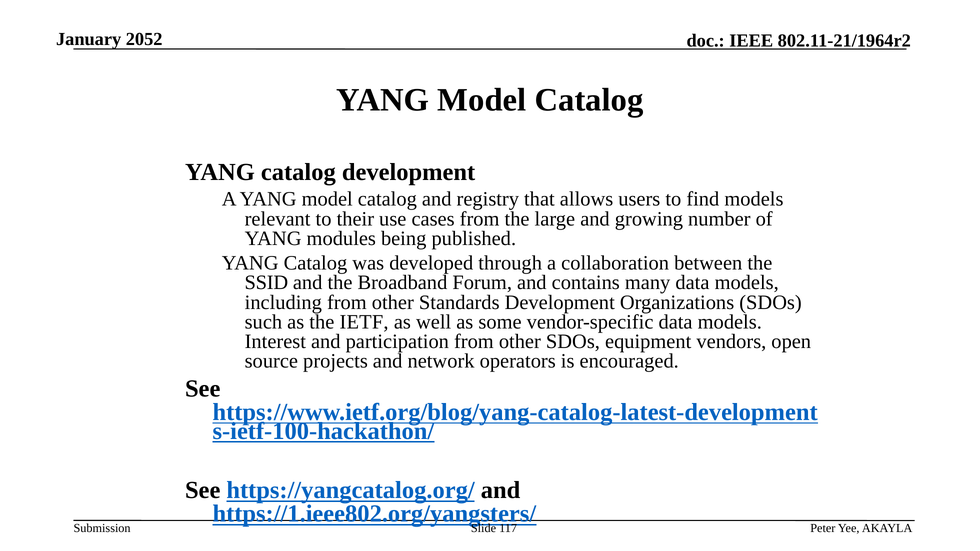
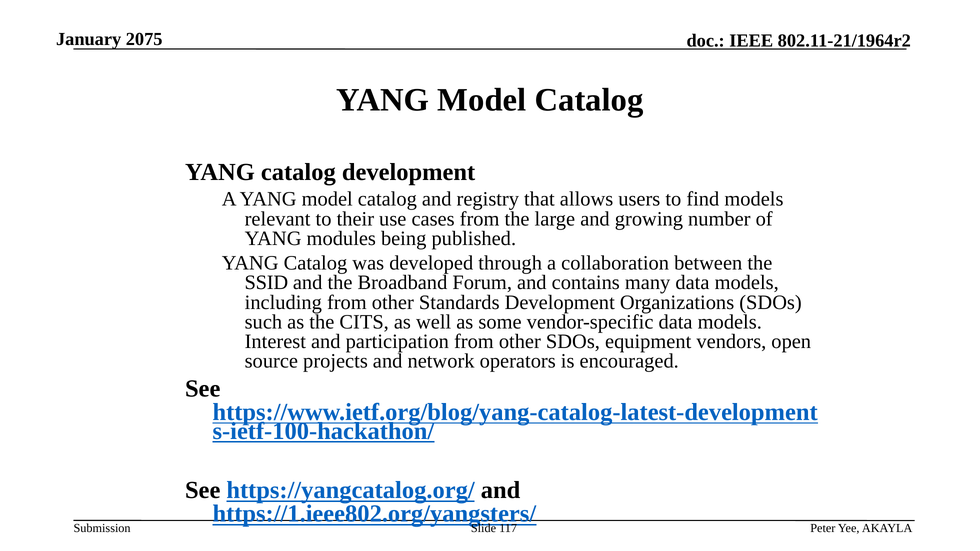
2052: 2052 -> 2075 (144, 39)
IETF: IETF -> CITS (364, 322)
